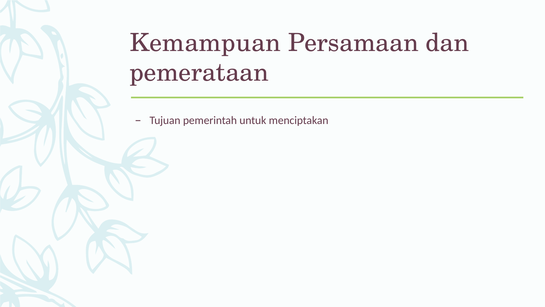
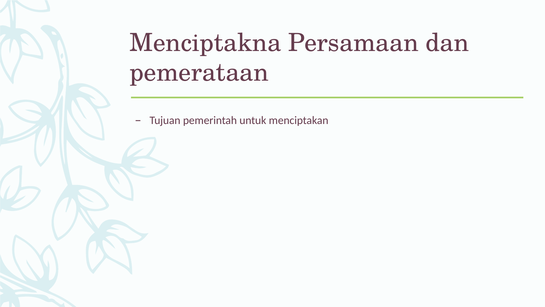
Kemampuan: Kemampuan -> Menciptakna (205, 43)
